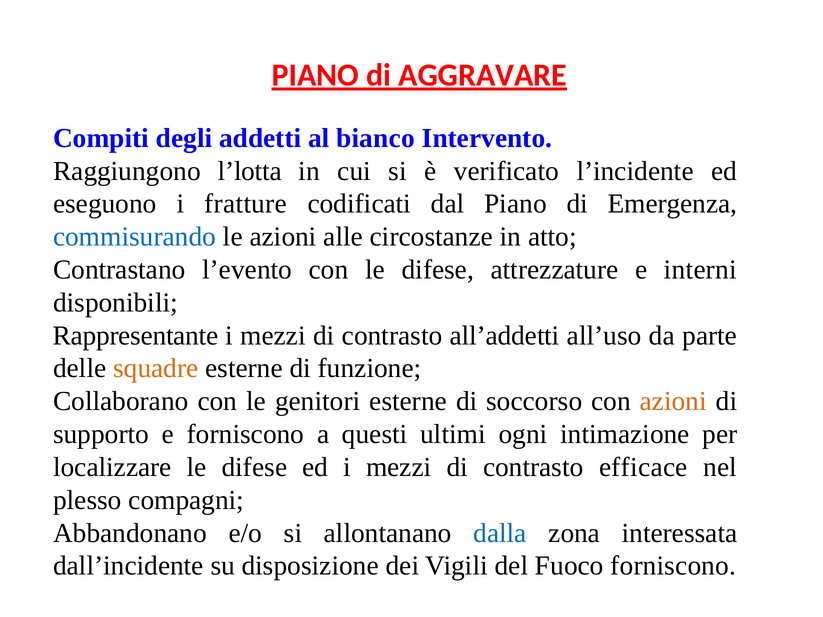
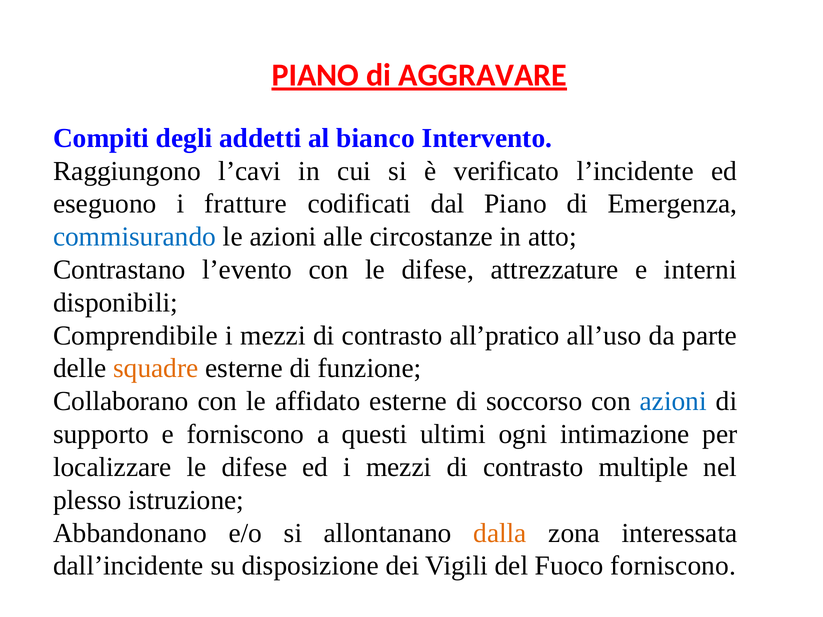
l’lotta: l’lotta -> l’cavi (250, 171)
Rappresentante: Rappresentante -> Comprendibile (135, 336)
all’addetti: all’addetti -> all’pratico (505, 336)
genitori: genitori -> affidato (318, 402)
azioni colour: orange -> blue (673, 402)
efficace: efficace -> multiple (644, 467)
compagni: compagni -> istruzione (186, 500)
dalla colour: blue -> orange (500, 533)
